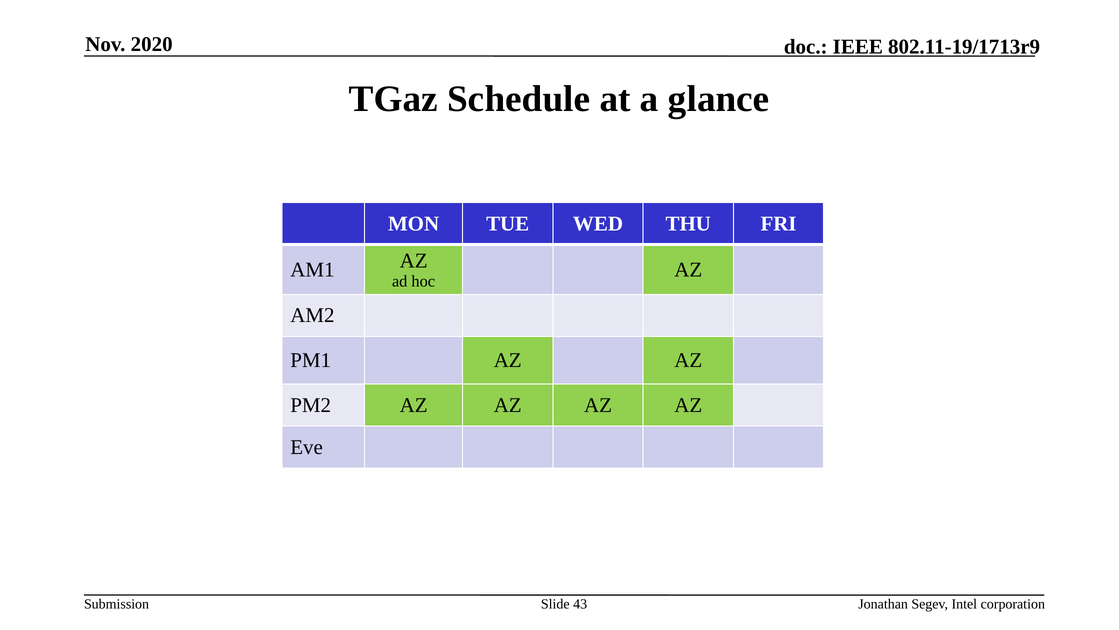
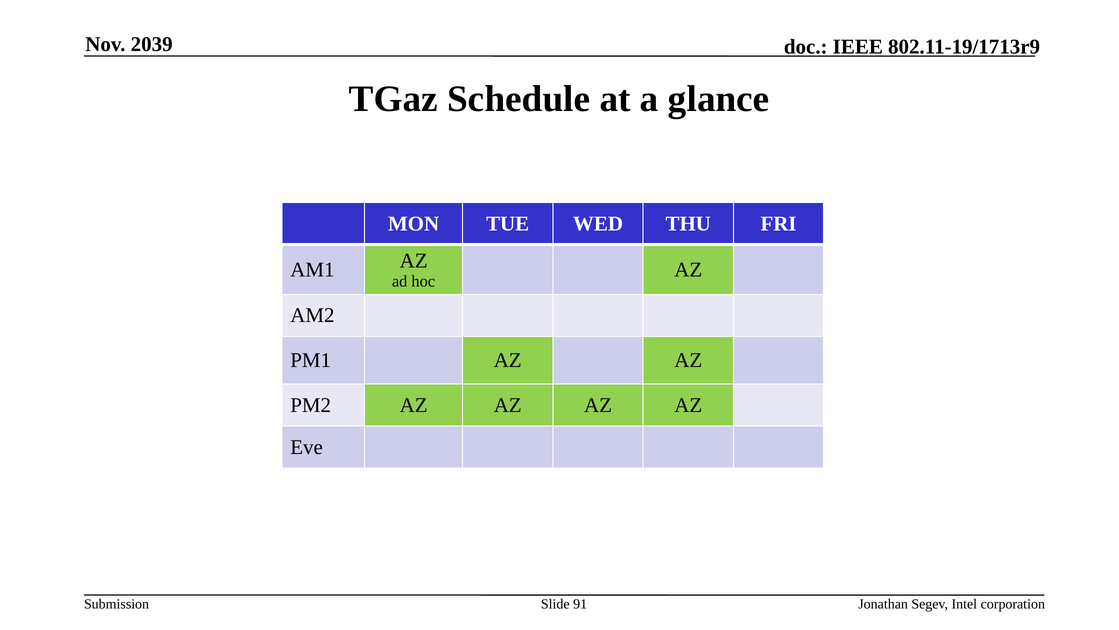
2020: 2020 -> 2039 (152, 44)
43: 43 -> 91 (580, 604)
